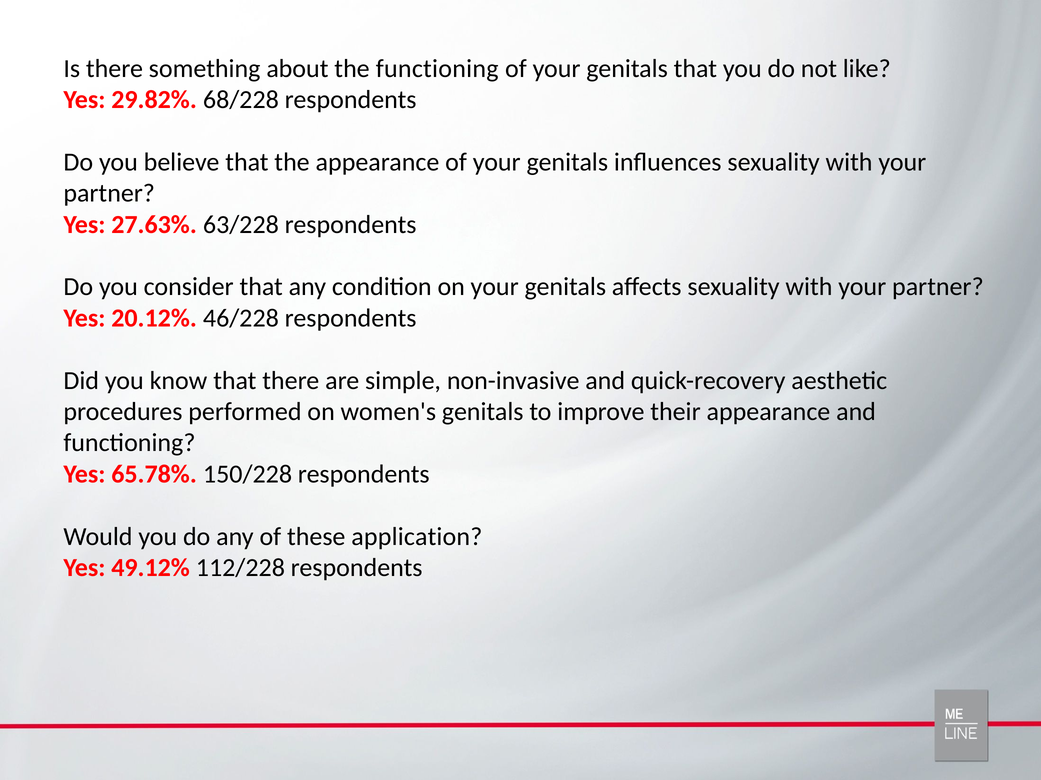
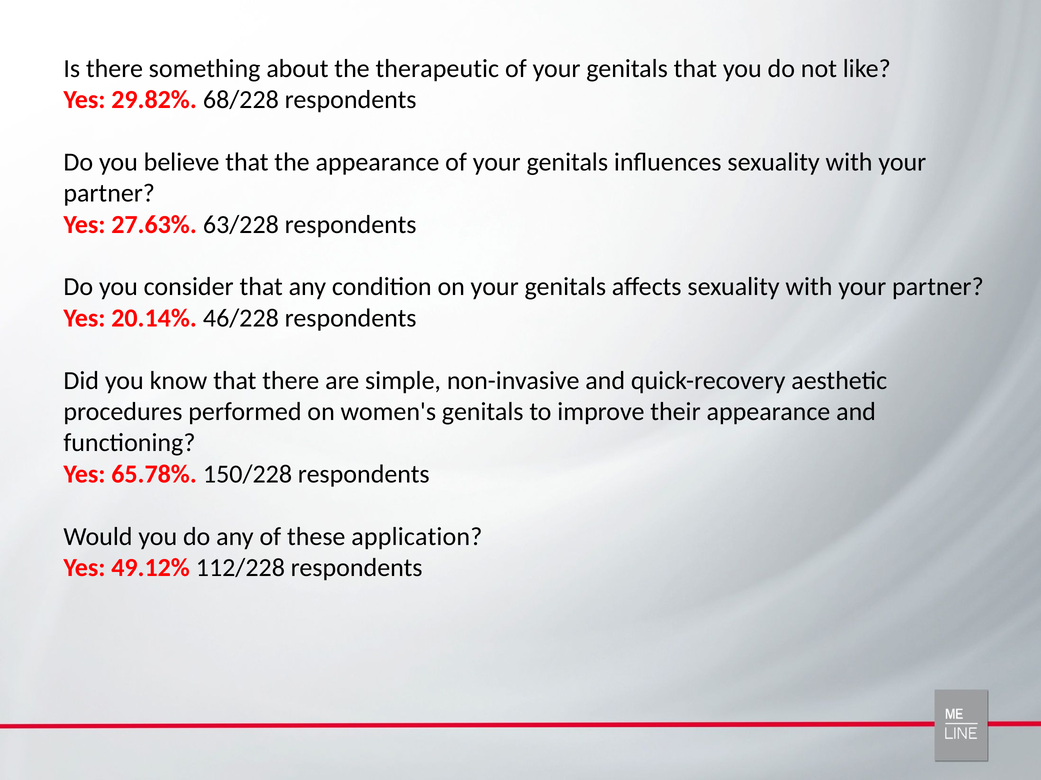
the functioning: functioning -> therapeutic (437, 69)
20.12%: 20.12% -> 20.14% (154, 318)
